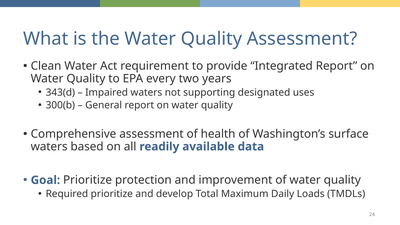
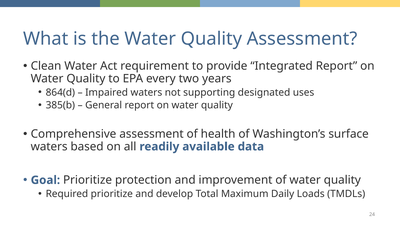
343(d: 343(d -> 864(d (60, 92)
300(b: 300(b -> 385(b (60, 105)
